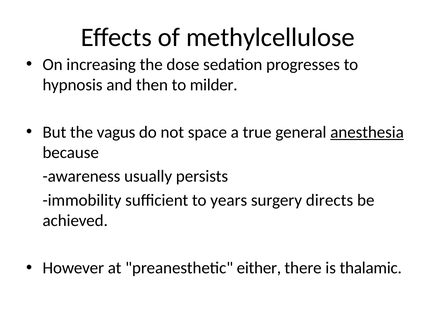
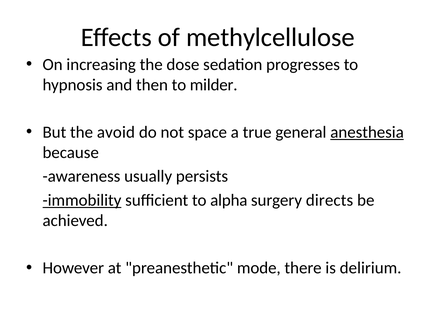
vagus: vagus -> avoid (116, 132)
immobility underline: none -> present (82, 200)
years: years -> alpha (229, 200)
either: either -> mode (259, 268)
thalamic: thalamic -> delirium (371, 268)
